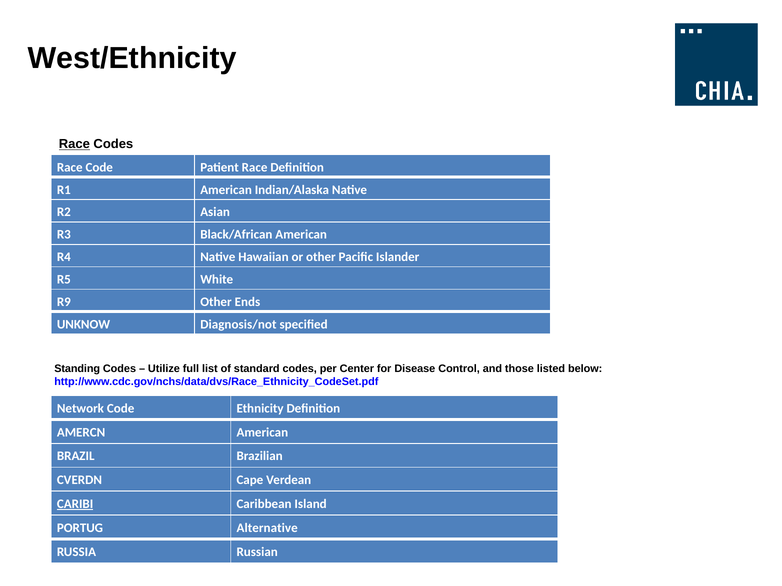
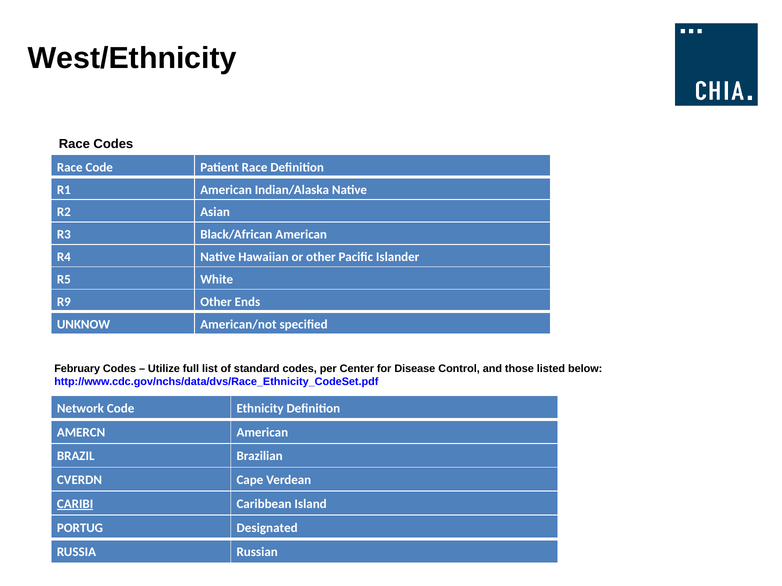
Race underline: present -> none (74, 144)
Diagnosis/not: Diagnosis/not -> American/not (238, 325)
Standing: Standing -> February (77, 369)
Alternative: Alternative -> Designated (267, 528)
